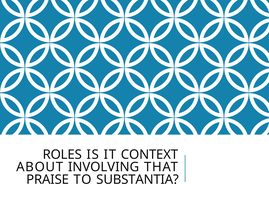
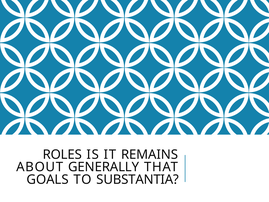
CONTEXT: CONTEXT -> REMAINS (150, 154)
INVOLVING: INVOLVING -> GENERALLY (104, 167)
PRAISE: PRAISE -> GOALS (48, 179)
